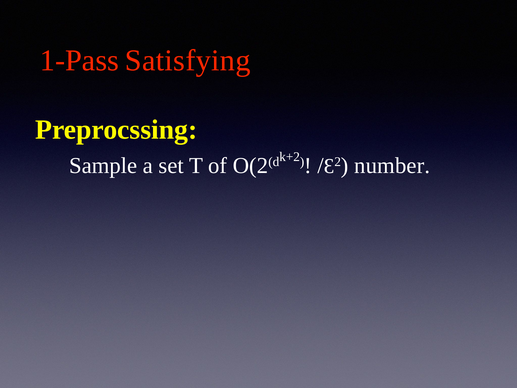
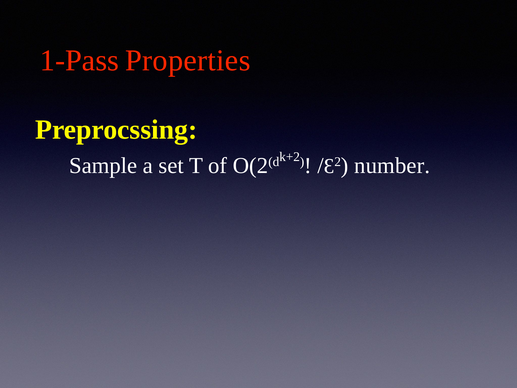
Satisfying: Satisfying -> Properties (188, 60)
